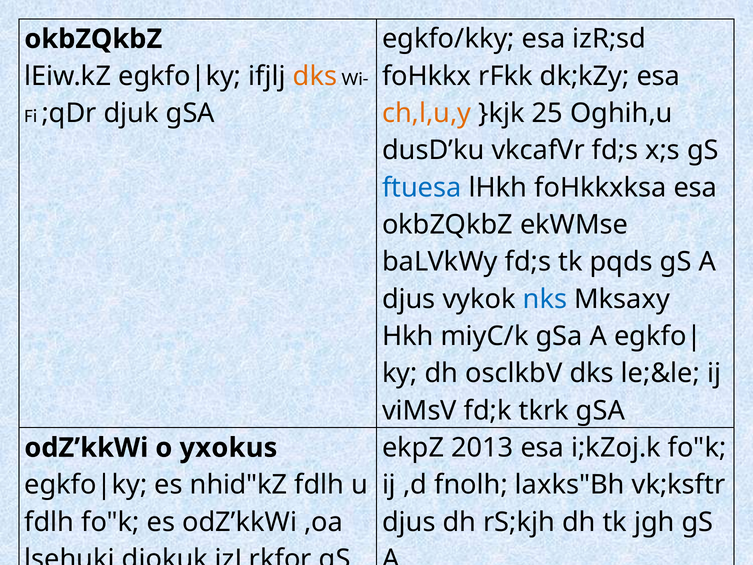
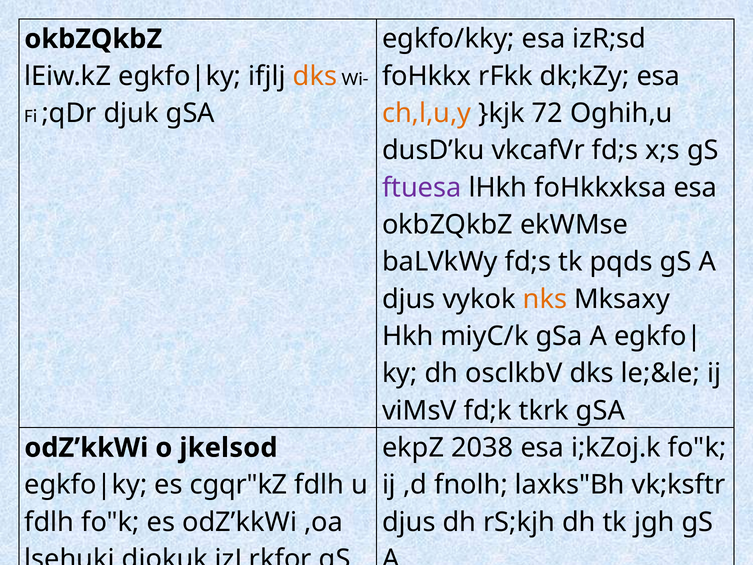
25: 25 -> 72 (547, 113)
ftuesa colour: blue -> purple (422, 188)
nks colour: blue -> orange (545, 299)
2013: 2013 -> 2038 (482, 448)
yxokus: yxokus -> jkelsod (228, 448)
nhid"kZ: nhid"kZ -> cgqr"kZ (239, 485)
